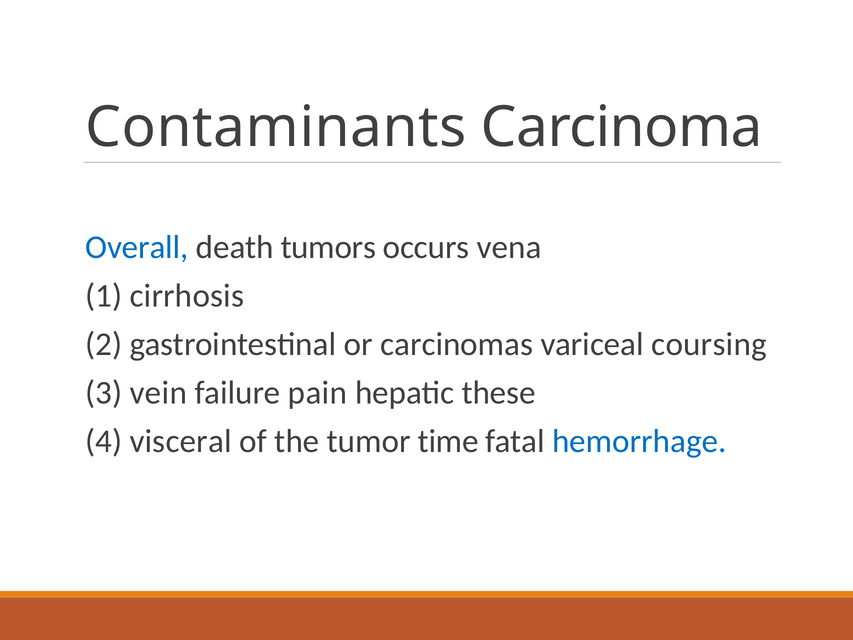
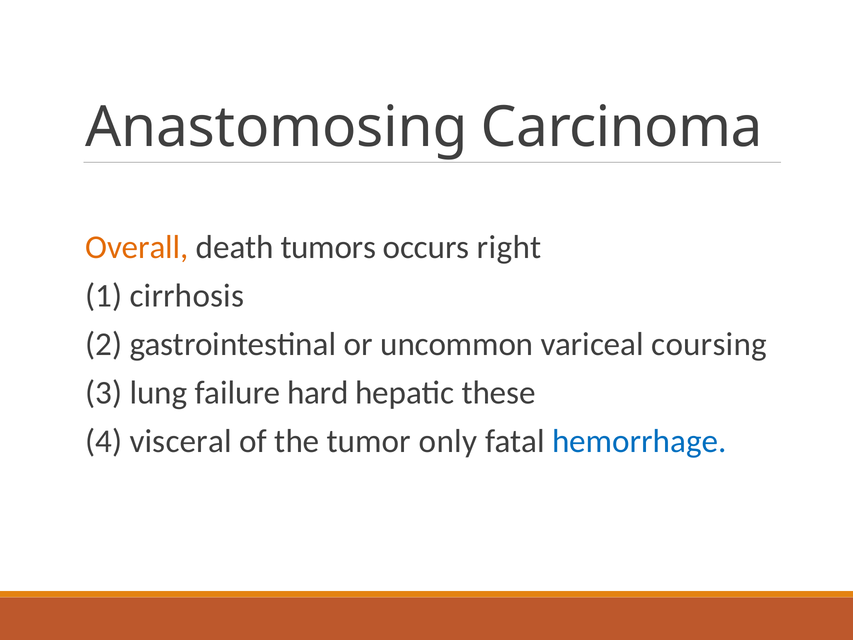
Contaminants: Contaminants -> Anastomosing (276, 127)
Overall colour: blue -> orange (137, 247)
vena: vena -> right (509, 247)
carcinomas: carcinomas -> uncommon (457, 344)
vein: vein -> lung (159, 393)
pain: pain -> hard (318, 393)
time: time -> only (448, 441)
